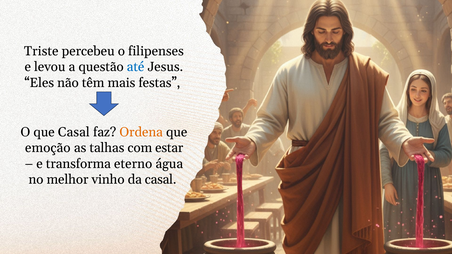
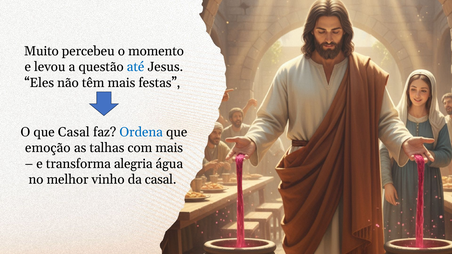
Triste: Triste -> Muito (41, 51)
filipenses: filipenses -> momento (156, 51)
Ordena colour: orange -> blue (141, 132)
com estar: estar -> mais (169, 148)
eterno: eterno -> alegria (133, 164)
